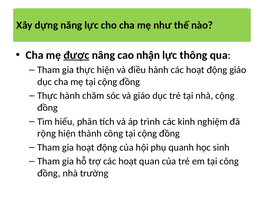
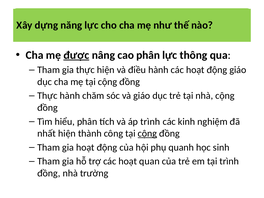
cao nhận: nhận -> phân (148, 55)
rộng: rộng -> nhất (47, 133)
cộng underline: none -> present (147, 133)
tại công: công -> trình (229, 161)
